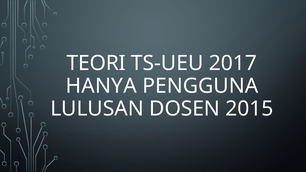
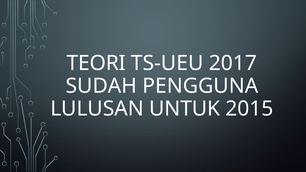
HANYA: HANYA -> SUDAH (101, 86)
DOSEN: DOSEN -> UNTUK (185, 109)
